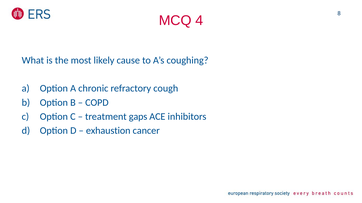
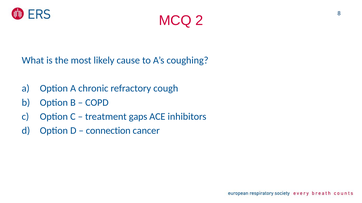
4: 4 -> 2 (199, 20)
exhaustion: exhaustion -> connection (108, 131)
